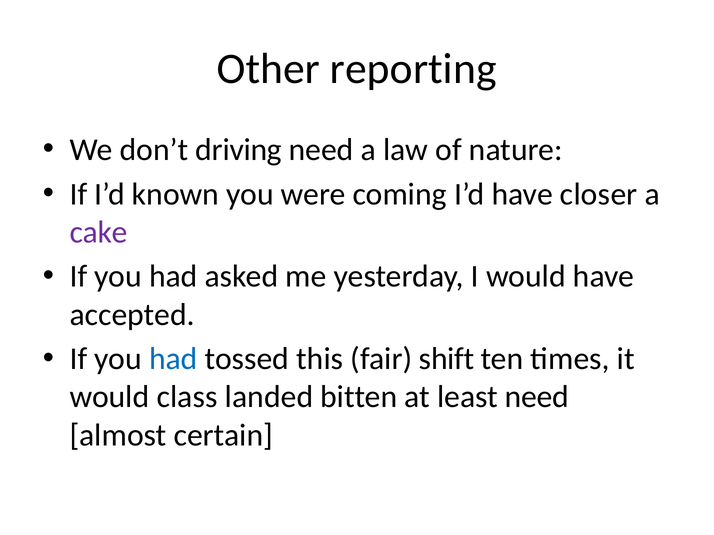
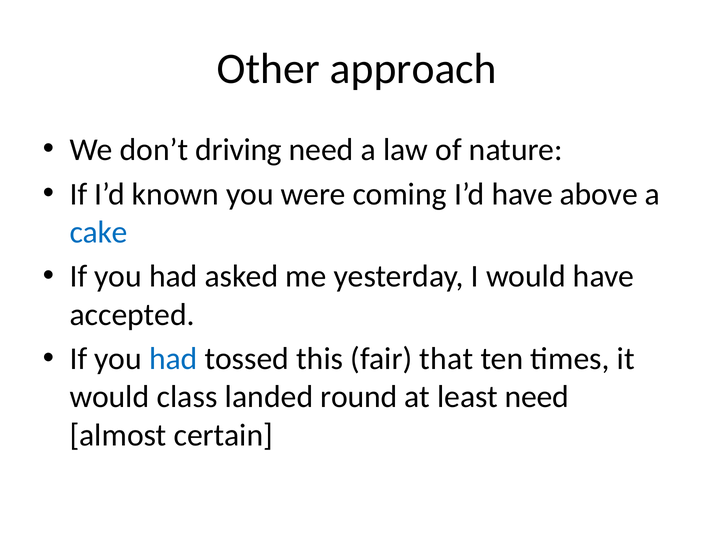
reporting: reporting -> approach (413, 69)
closer: closer -> above (599, 194)
cake colour: purple -> blue (99, 232)
shift: shift -> that (446, 359)
bitten: bitten -> round (359, 397)
